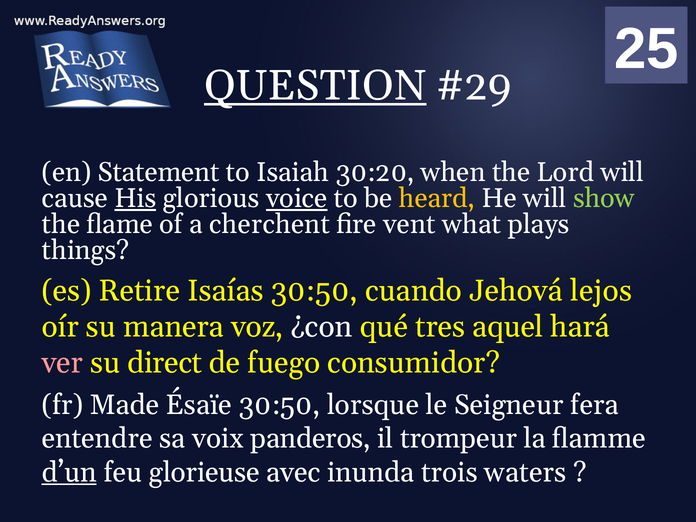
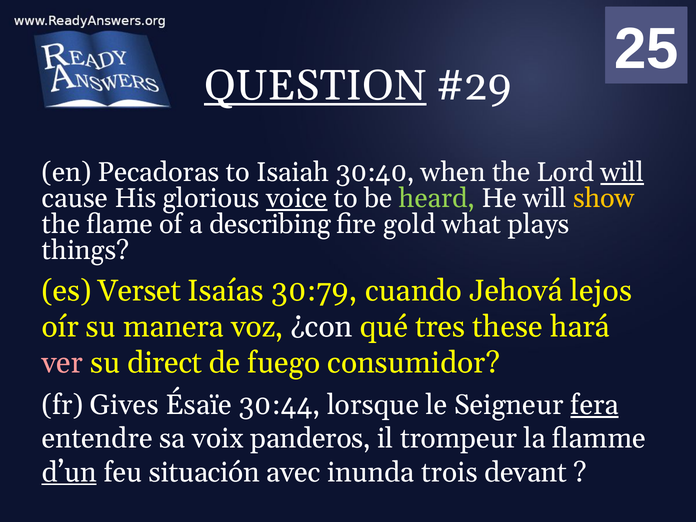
Statement: Statement -> Pecadoras (159, 172)
30:20: 30:20 -> 30:40 (375, 172)
will underline: none -> present (622, 172)
His underline: present -> none (135, 198)
heard colour: yellow -> light green (437, 198)
show colour: light green -> yellow (604, 198)
cherchent: cherchent -> describing (270, 224)
vent: vent -> gold (409, 224)
Retire: Retire -> Verset (139, 291)
Isaías 30:50: 30:50 -> 30:79 (314, 291)
aquel: aquel -> these (508, 327)
Made: Made -> Gives (124, 405)
Ésaïe 30:50: 30:50 -> 30:44 (279, 405)
fera underline: none -> present (595, 405)
glorieuse: glorieuse -> situación (204, 472)
waters: waters -> devant (526, 472)
